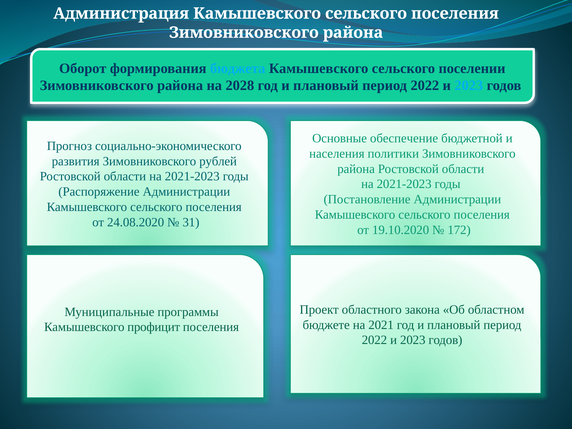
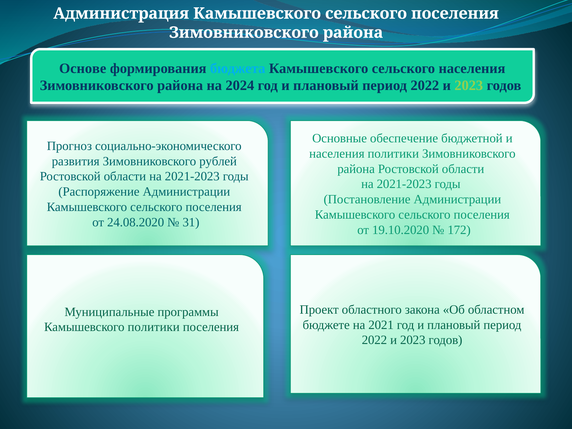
Оборот: Оборот -> Основе (83, 68)
сельского поселении: поселении -> населения (472, 68)
2028: 2028 -> 2024 (240, 86)
2023 colour: light blue -> light green (469, 86)
Камышевского профицит: профицит -> политики (154, 327)
